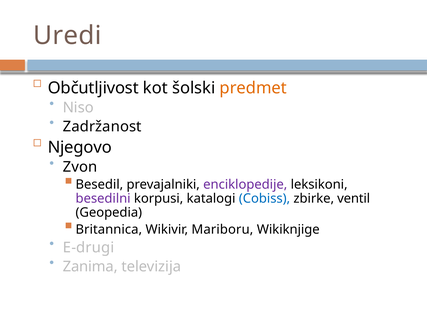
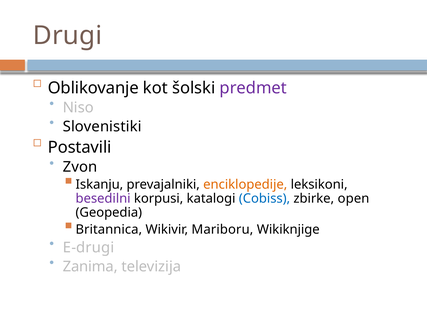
Uredi: Uredi -> Drugi (68, 36)
Občutljivost: Občutljivost -> Oblikovanje (93, 88)
predmet colour: orange -> purple (253, 88)
Zadržanost: Zadržanost -> Slovenistiki (102, 127)
Njegovo: Njegovo -> Postavili (80, 148)
Besedil: Besedil -> Iskanju (99, 185)
enciklopedije colour: purple -> orange (245, 185)
ventil: ventil -> open (354, 199)
